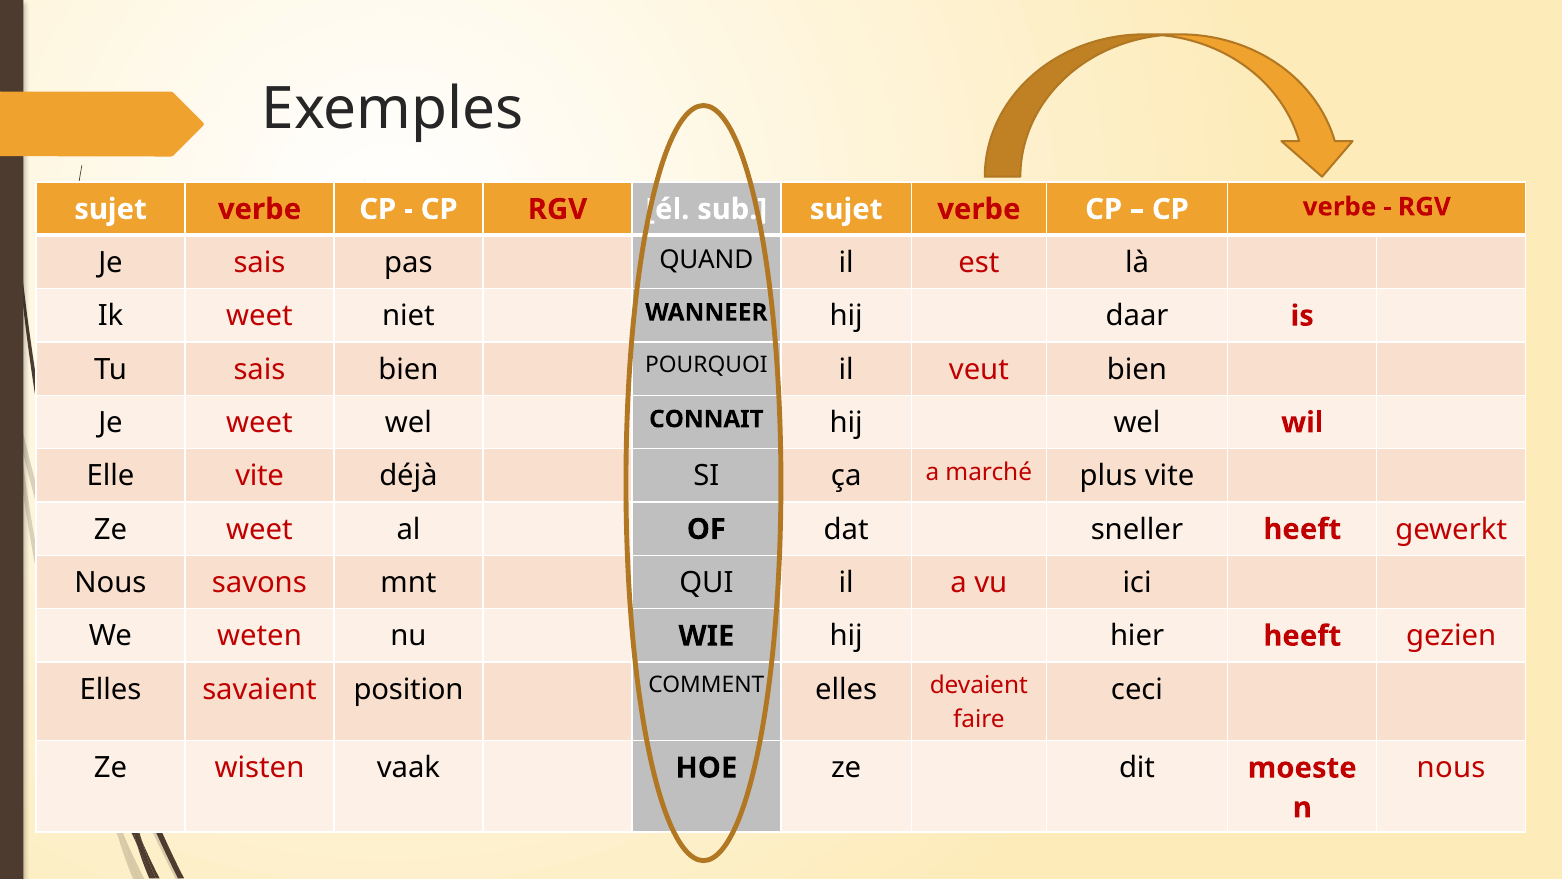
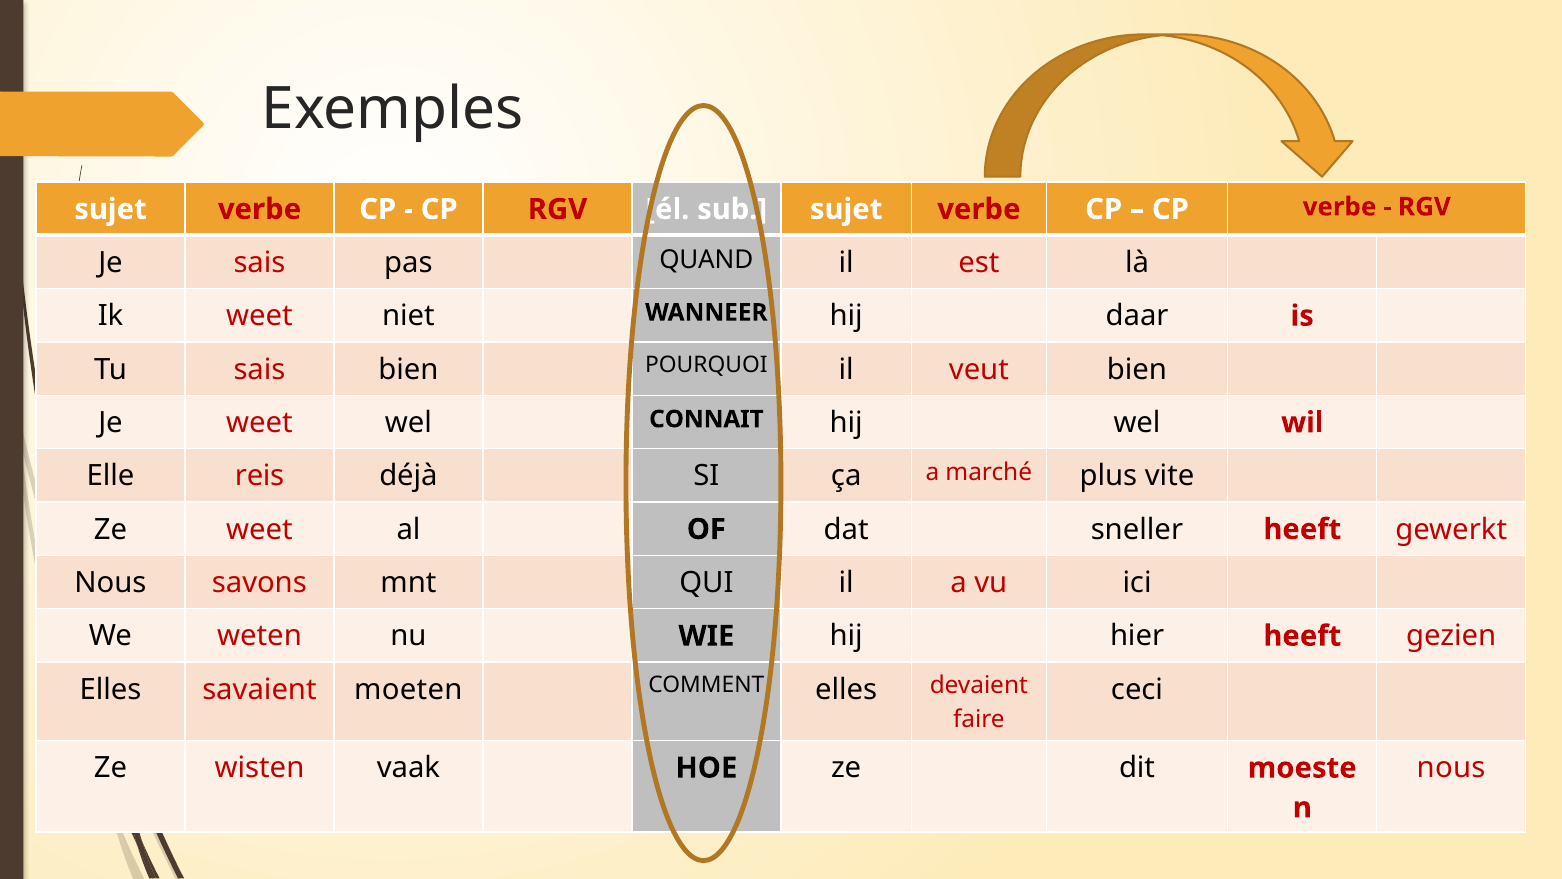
Elle vite: vite -> reis (260, 476)
position: position -> moeten (408, 689)
